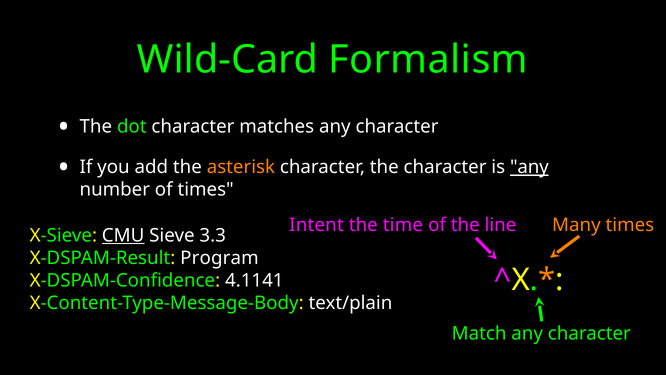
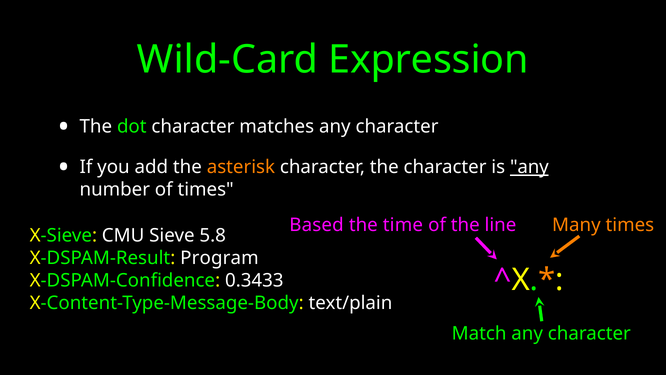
Formalism: Formalism -> Expression (428, 60)
Intent: Intent -> Based (317, 225)
CMU underline: present -> none (123, 235)
3.3: 3.3 -> 5.8 (213, 235)
4.1141: 4.1141 -> 0.3433 (254, 280)
